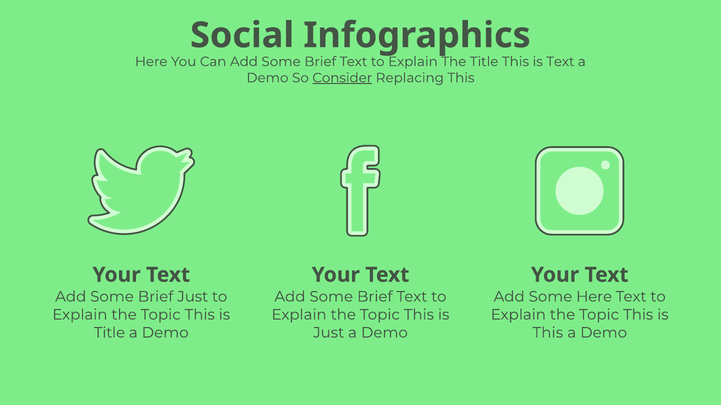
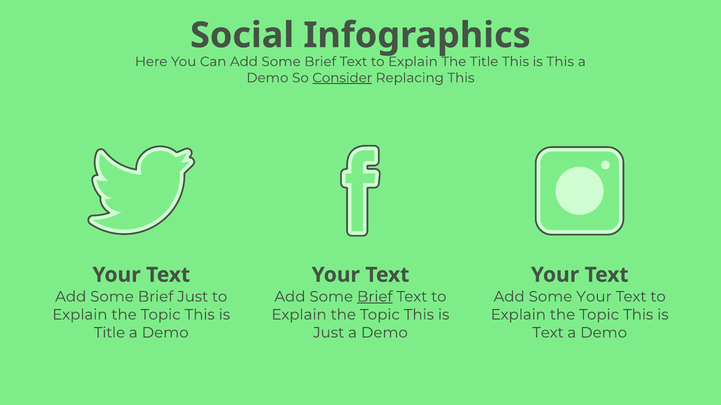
is Text: Text -> This (560, 62)
Brief underline: none -> present (375, 297)
Some Here: Here -> Your (594, 297)
This: This -> Text (548, 333)
